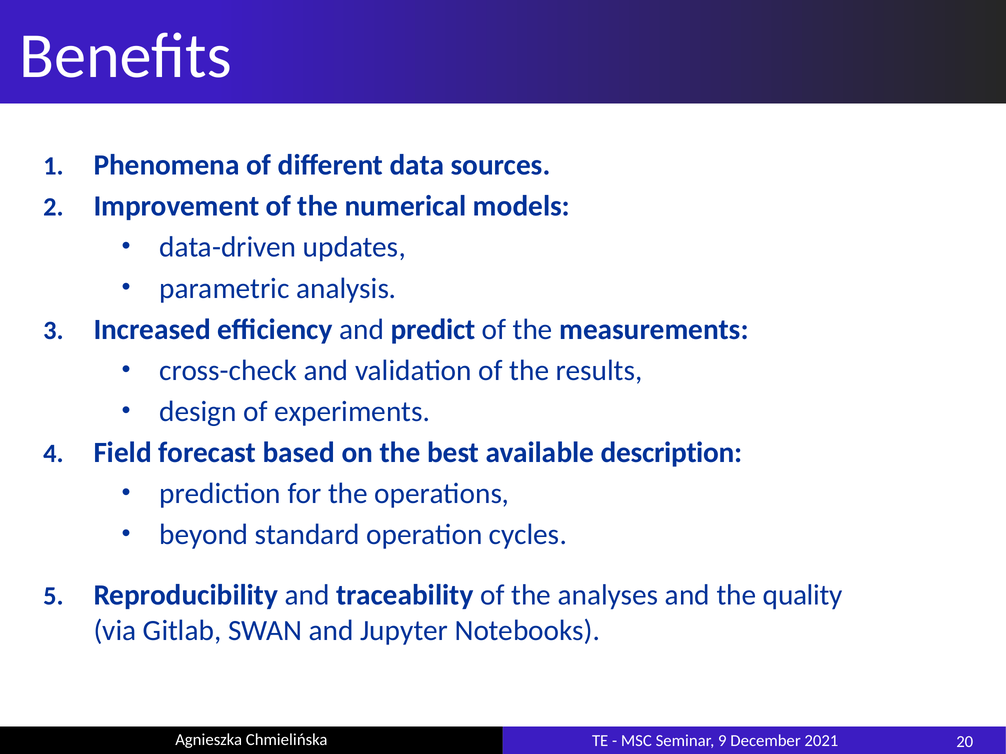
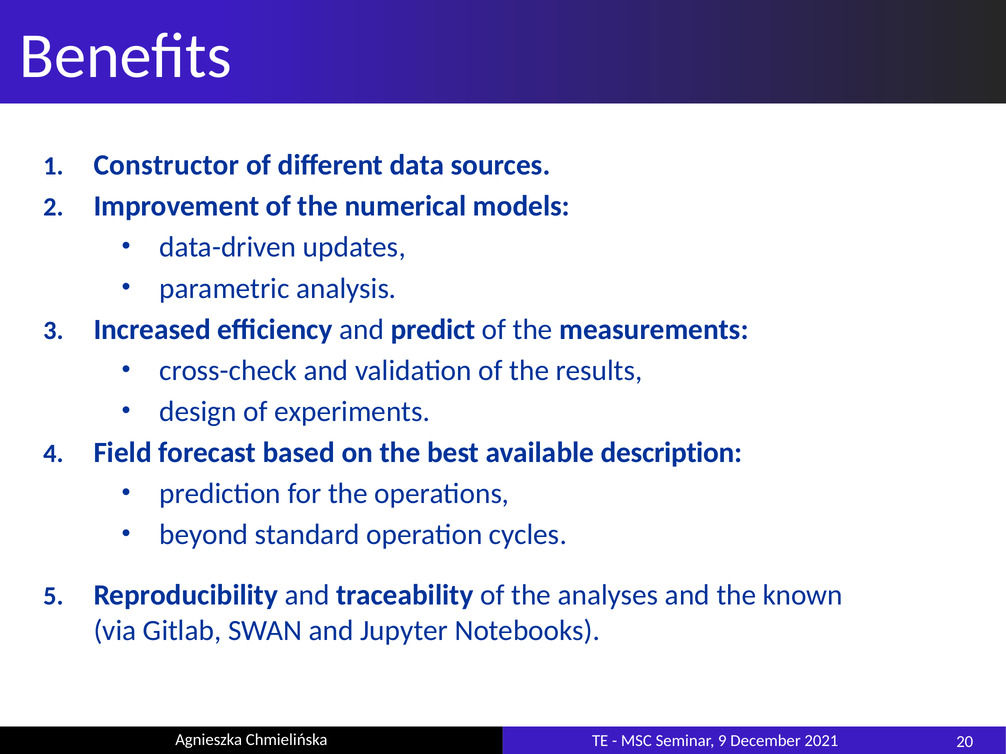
Phenomena: Phenomena -> Constructor (166, 165)
quality: quality -> known (803, 596)
